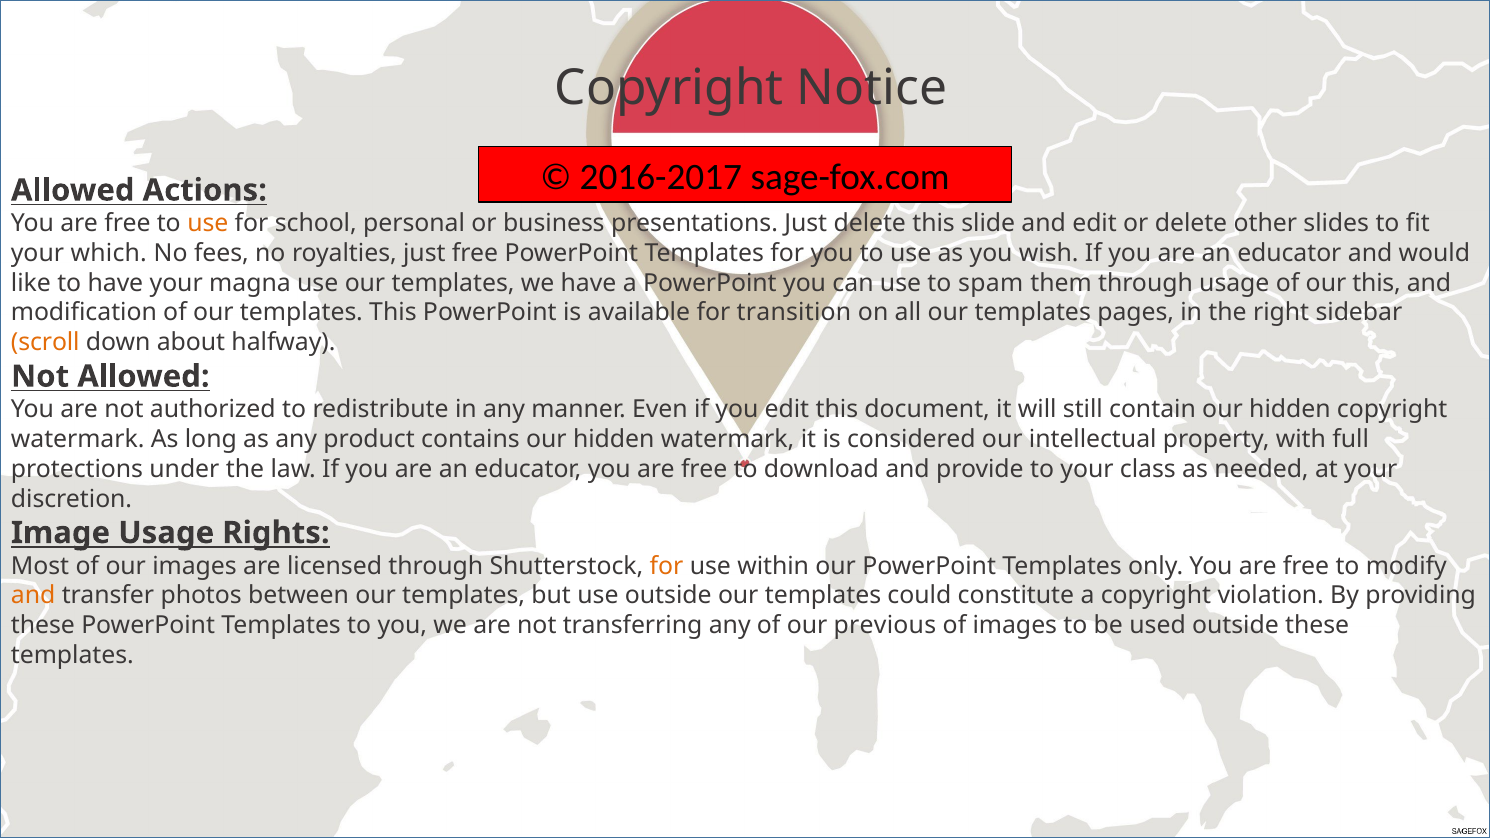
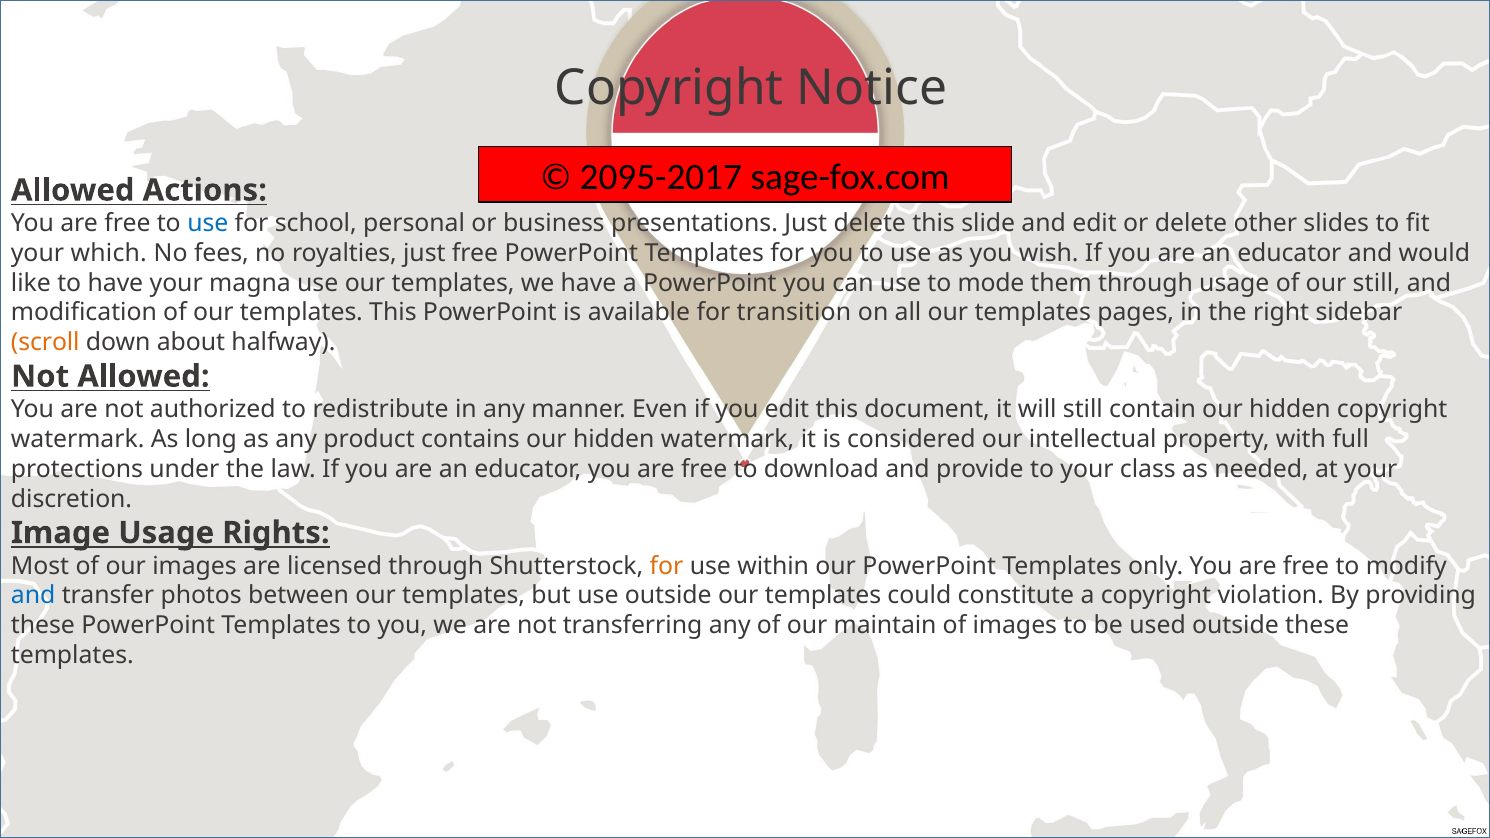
2016-2017: 2016-2017 -> 2095-2017 (661, 177)
use colour: orange -> blue (208, 223)
spam: spam -> mode (991, 283)
our this: this -> still (1376, 283)
and colour: orange -> blue (33, 596)
previous: previous -> maintain (885, 626)
